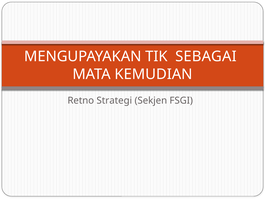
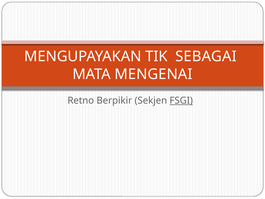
KEMUDIAN: KEMUDIAN -> MENGENAI (153, 74)
Strategi: Strategi -> Berpikir (114, 100)
FSGI underline: none -> present (181, 100)
